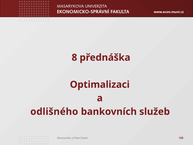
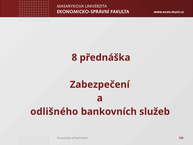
Optimalizaci: Optimalizaci -> Zabezpečení (100, 84)
